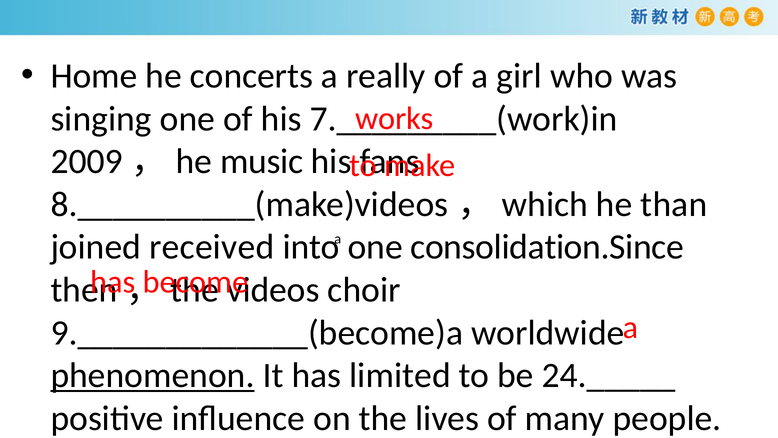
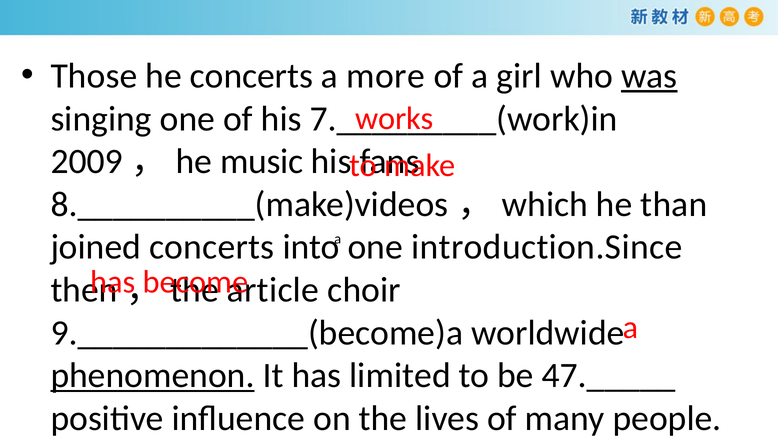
Home: Home -> Those (94, 76)
really: really -> more (386, 76)
was underline: none -> present (649, 76)
joined received: received -> concerts (212, 247)
consolidation.Since: consolidation.Since -> introduction.Since (547, 247)
videos: videos -> article (273, 290)
24._____: 24._____ -> 47._____ (609, 375)
